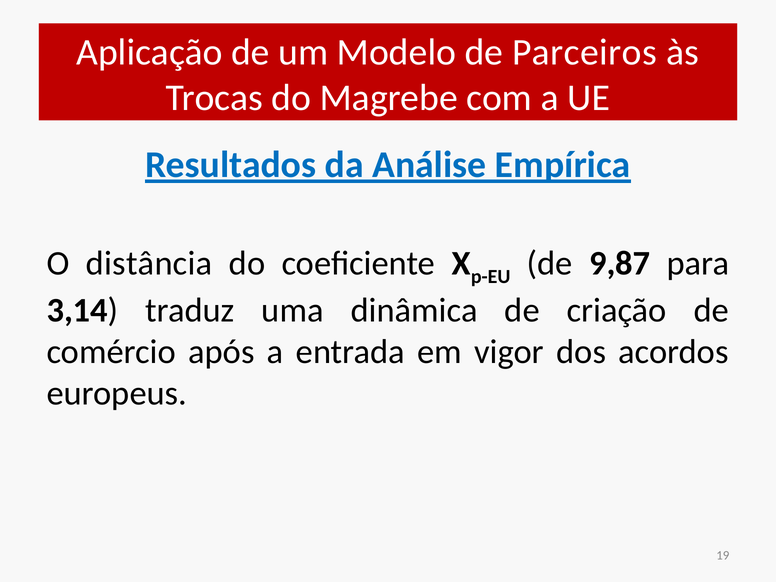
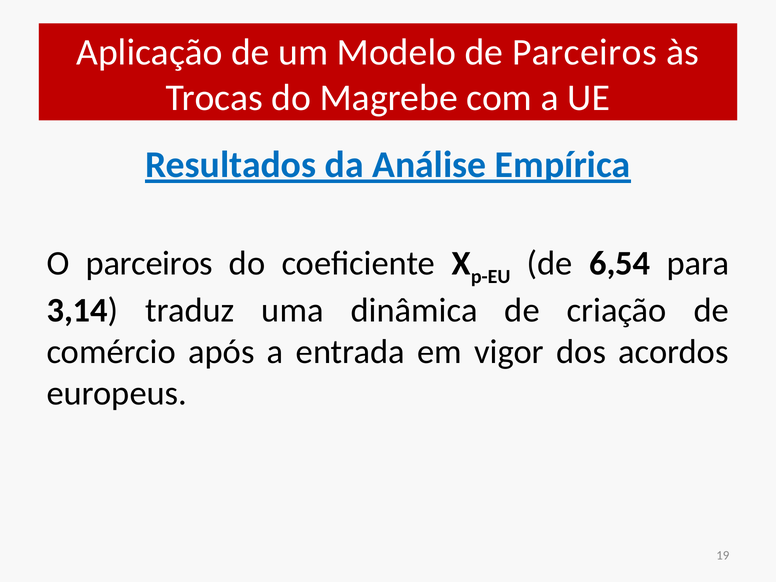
O distância: distância -> parceiros (149, 263)
9,87: 9,87 -> 6,54 (620, 263)
